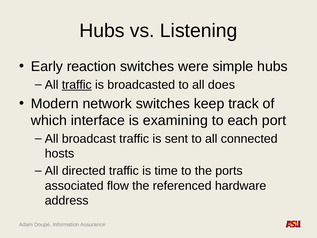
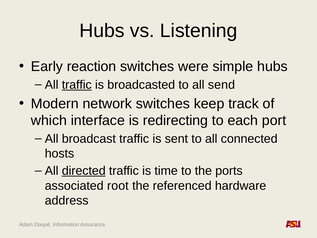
does: does -> send (221, 85)
examining: examining -> redirecting (175, 120)
directed underline: none -> present (84, 171)
flow: flow -> root (118, 185)
